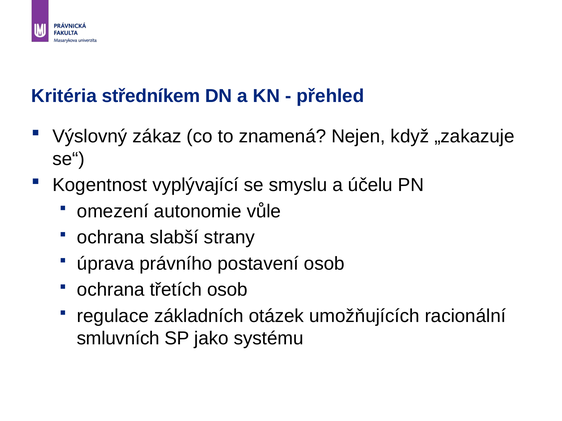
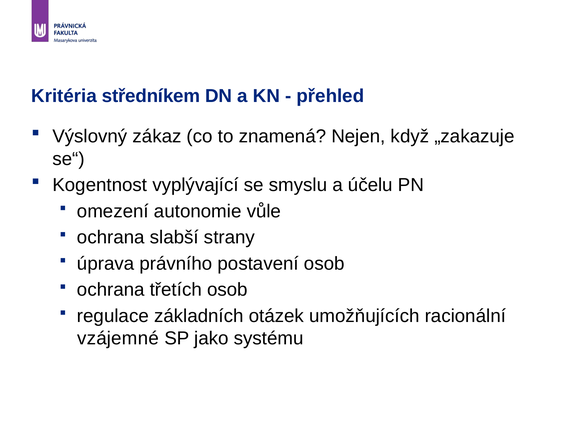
smluvních: smluvních -> vzájemné (118, 339)
